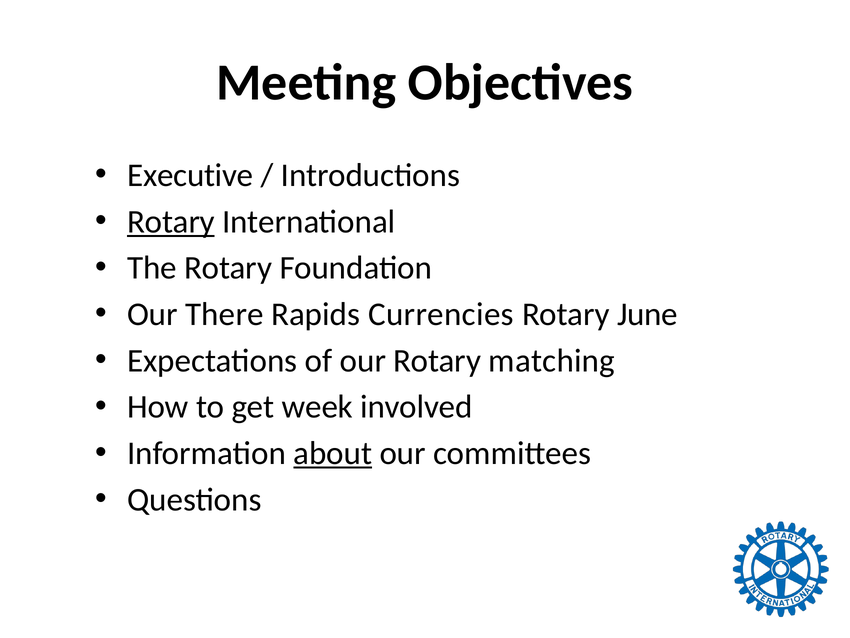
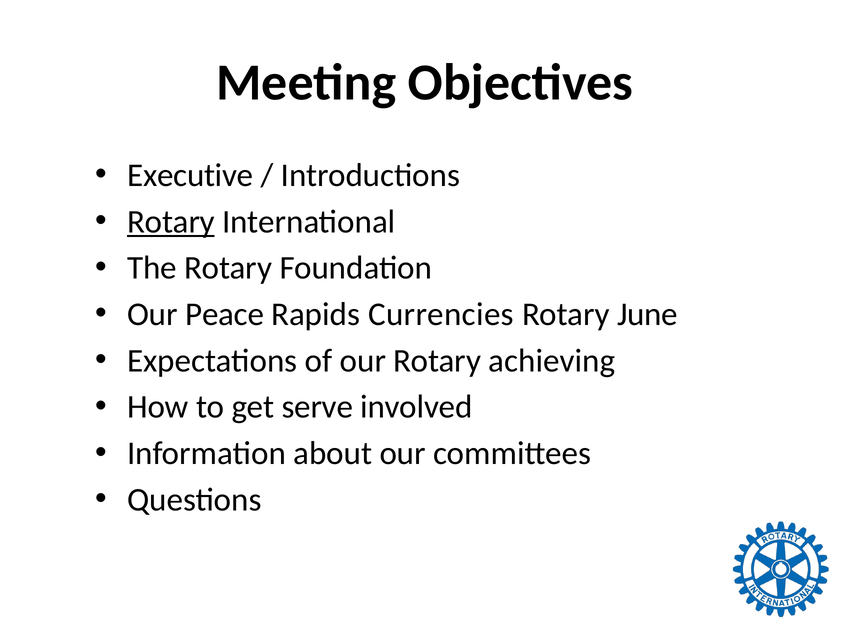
There: There -> Peace (225, 314)
matching: matching -> achieving (552, 360)
week: week -> serve (317, 407)
about underline: present -> none (333, 453)
